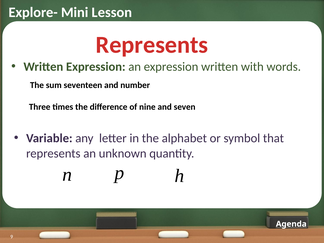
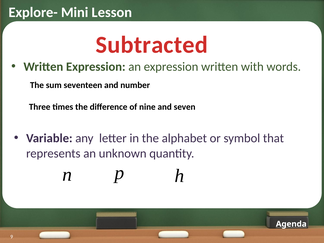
Represents: Represents -> Subtracted (152, 45)
